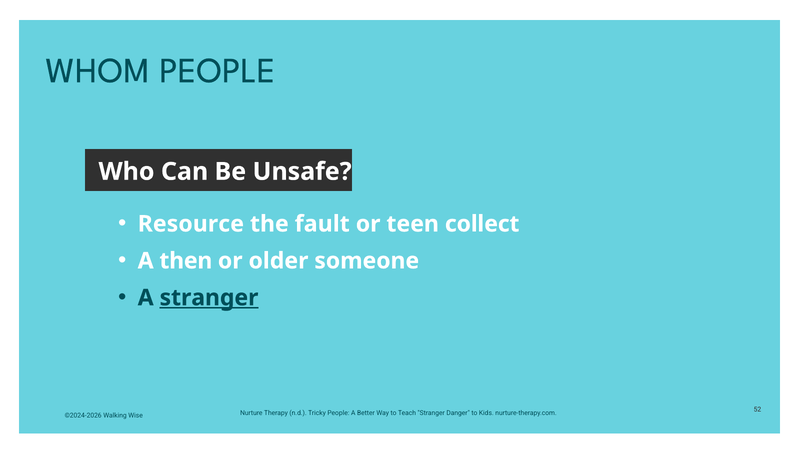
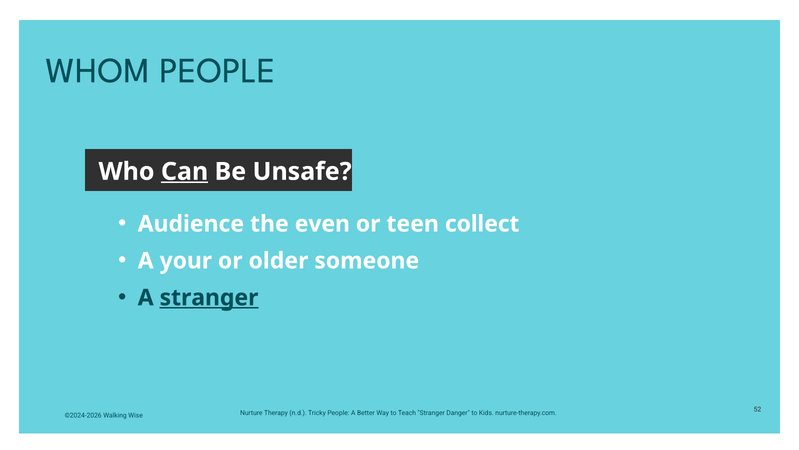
Can underline: none -> present (185, 171)
Resource: Resource -> Audience (191, 224)
fault: fault -> even (322, 224)
then: then -> your (186, 261)
